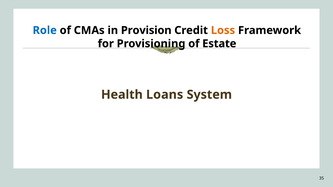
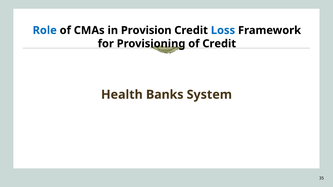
Loss colour: orange -> blue (223, 30)
of Estate: Estate -> Credit (219, 44)
Loans: Loans -> Banks (165, 95)
